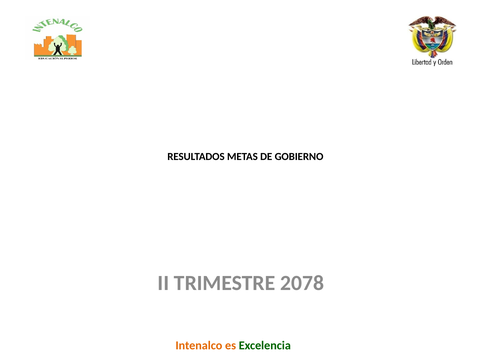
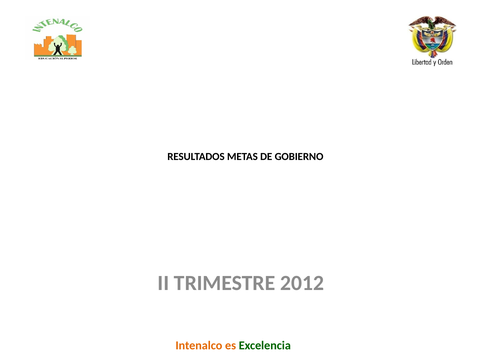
2078: 2078 -> 2012 (302, 283)
